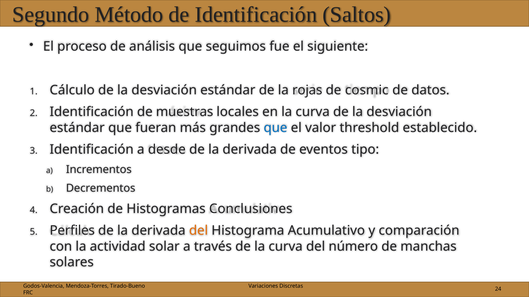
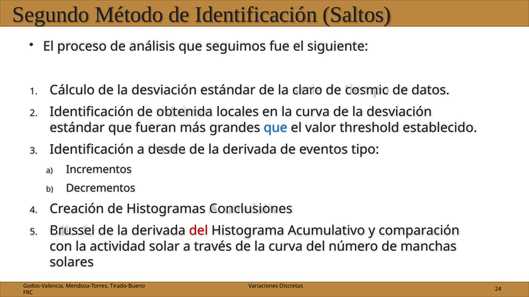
rojas: rojas -> claro (307, 90)
muestras: muestras -> obtenida (184, 112)
Perfiles: Perfiles -> Brussel (72, 231)
del colour: orange -> red (199, 231)
